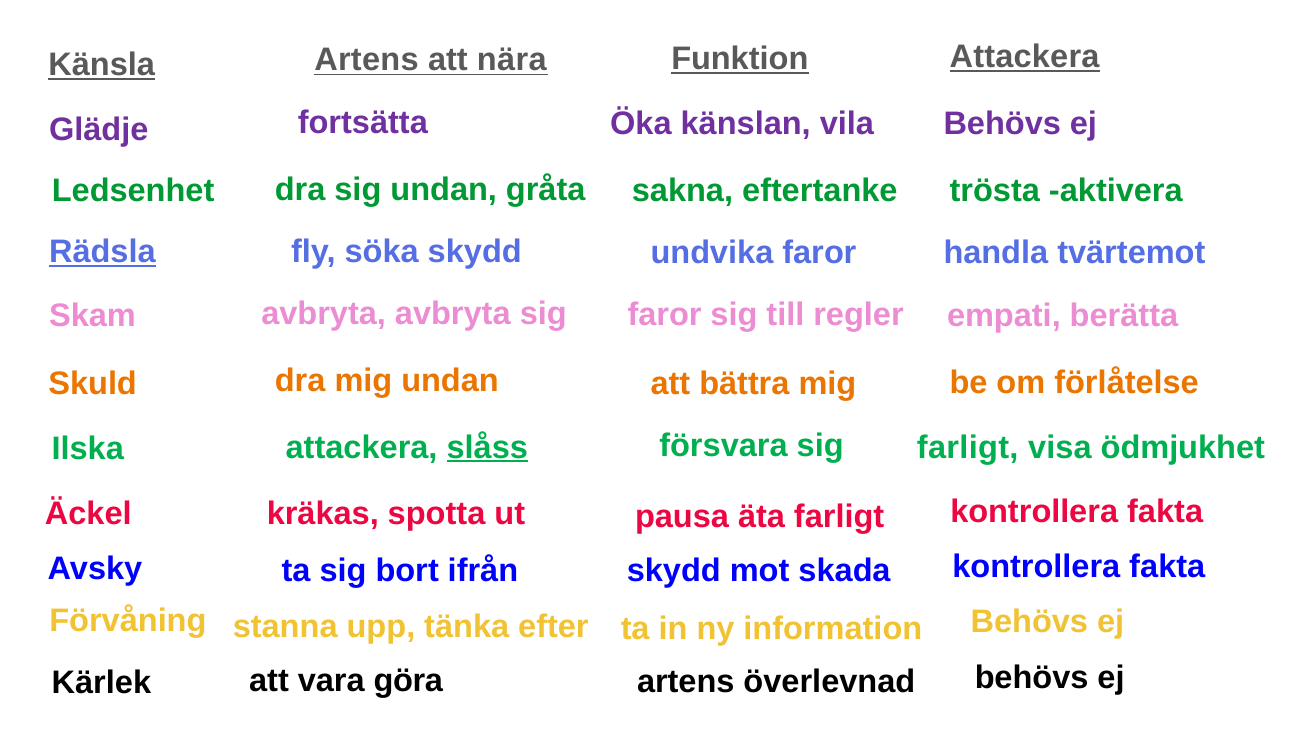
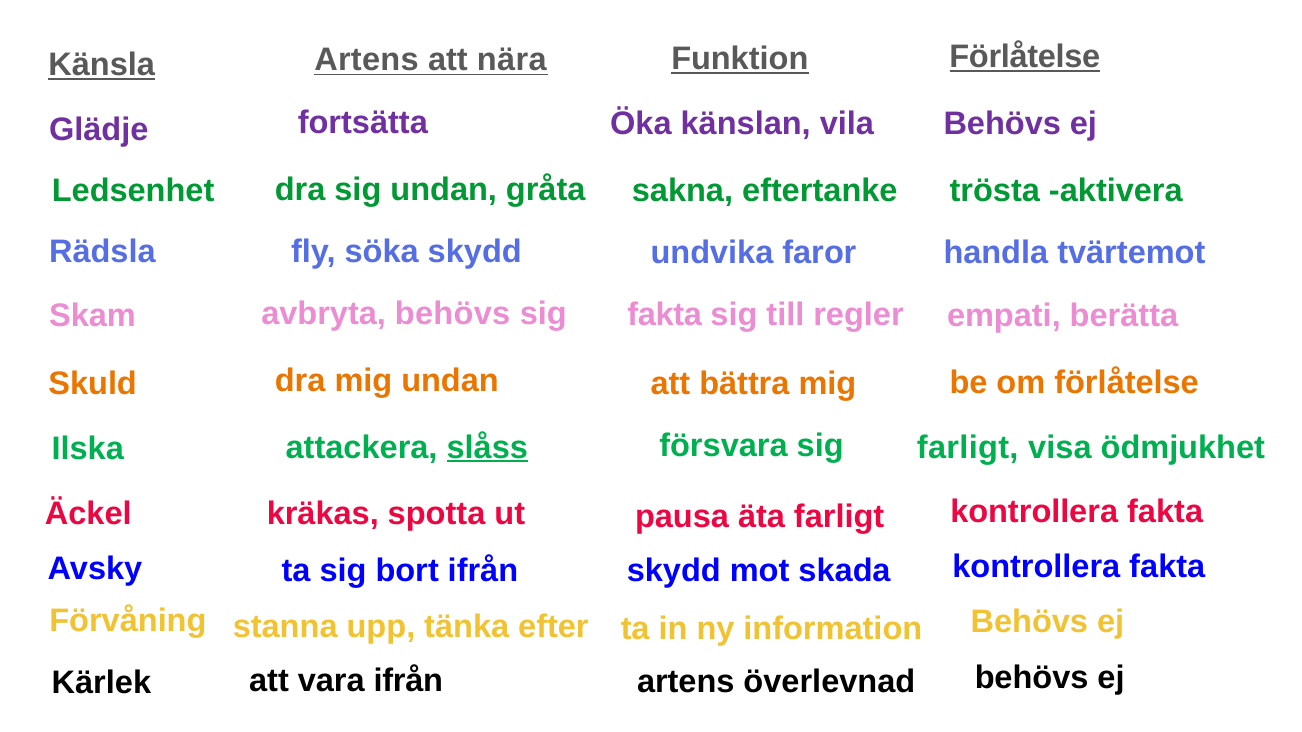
Funktion Attackera: Attackera -> Förlåtelse (1025, 57)
Rädsla underline: present -> none (102, 252)
avbryta avbryta: avbryta -> behövs (453, 314)
sig faror: faror -> fakta (665, 314)
vara göra: göra -> ifrån (408, 681)
